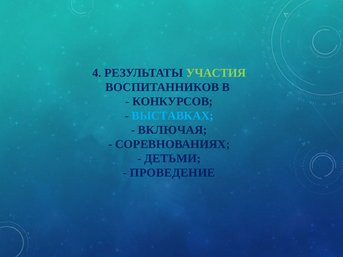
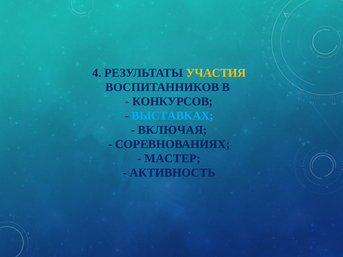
УЧАСТИЯ colour: light green -> yellow (216, 73)
ДЕТЬМИ: ДЕТЬМИ -> МАСТЕР (173, 159)
ПРОВЕДЕНИЕ: ПРОВЕДЕНИЕ -> АКТИВНОСТЬ (173, 173)
